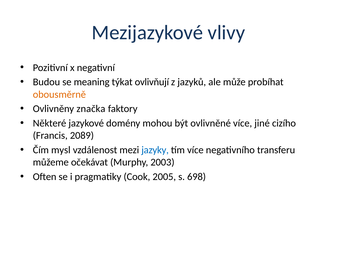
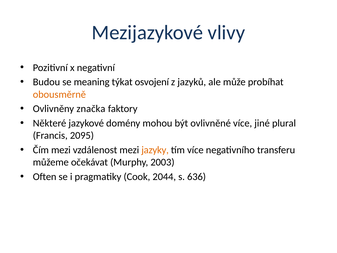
ovlivňují: ovlivňují -> osvojení (152, 82)
cizího: cizího -> plural (284, 123)
2089: 2089 -> 2095 (82, 135)
Čím mysl: mysl -> mezi (61, 150)
jazyky colour: blue -> orange (155, 150)
2005: 2005 -> 2044 (164, 177)
698: 698 -> 636 (197, 177)
